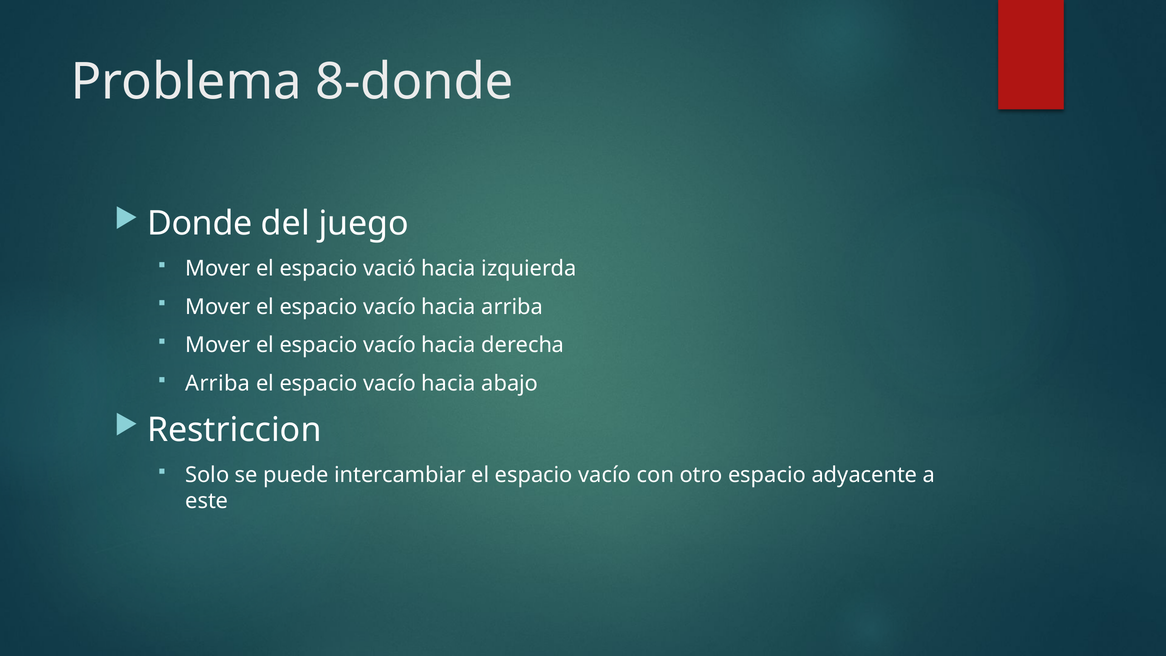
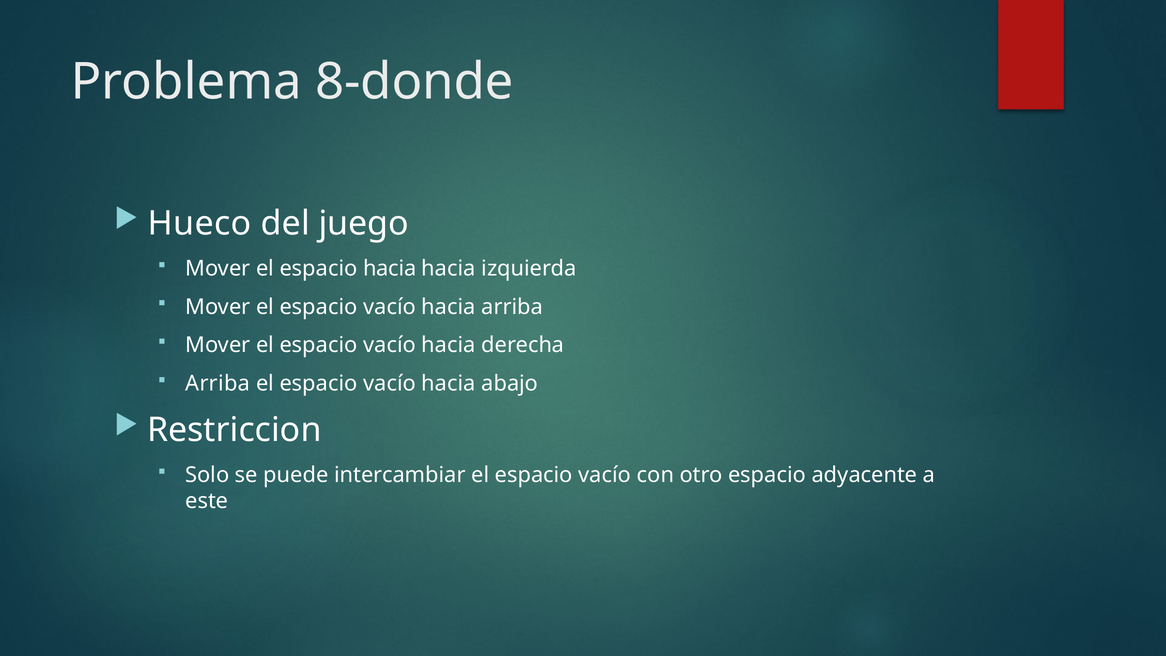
Donde: Donde -> Hueco (199, 224)
espacio vació: vació -> hacia (390, 268)
